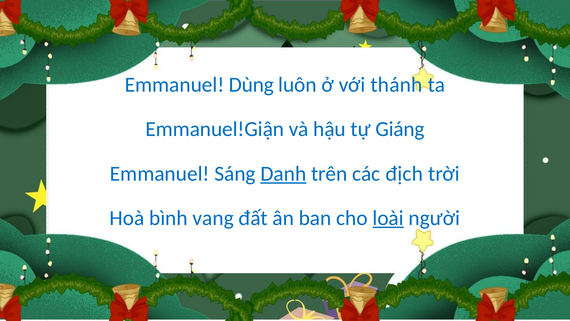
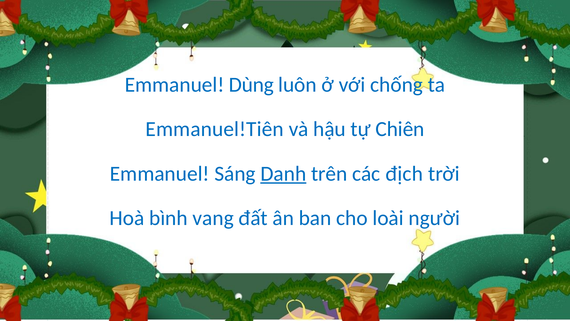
thánh: thánh -> chống (397, 85)
Emmanuel!Giận: Emmanuel!Giận -> Emmanuel!Tiên (215, 129)
Giáng: Giáng -> Chiên (400, 129)
loài underline: present -> none (388, 218)
